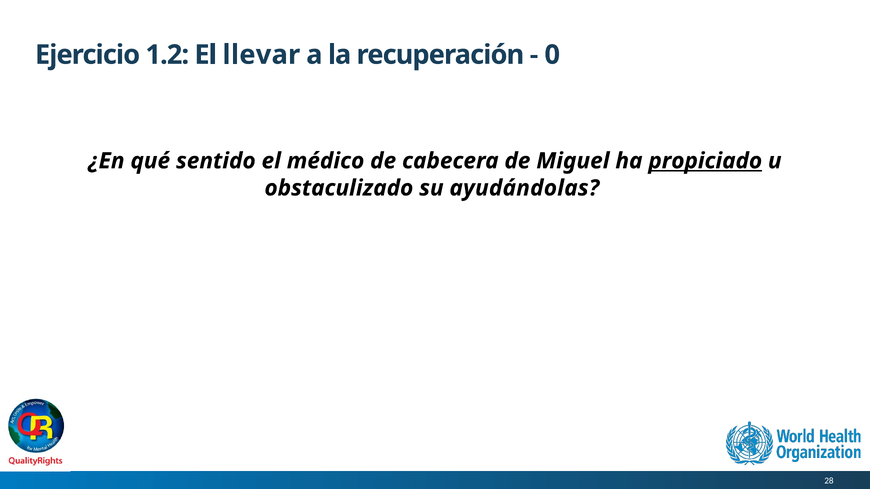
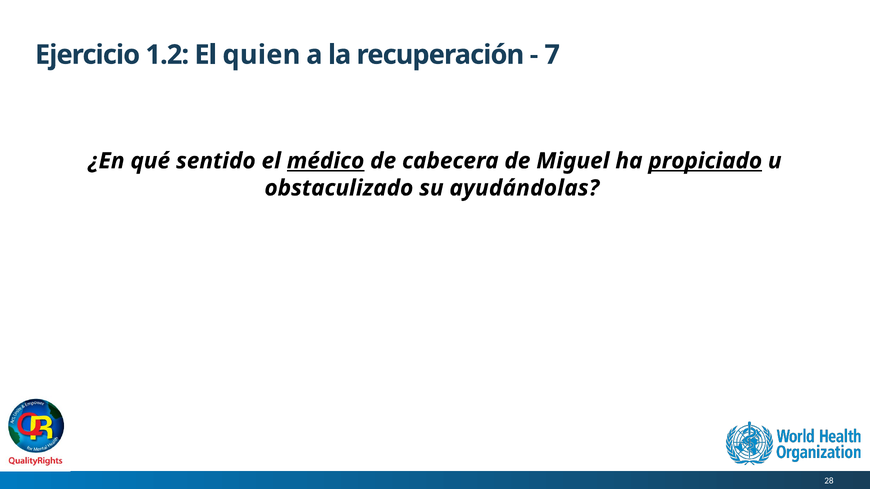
llevar: llevar -> quien (261, 55)
0: 0 -> 7 (552, 55)
médico underline: none -> present (326, 161)
